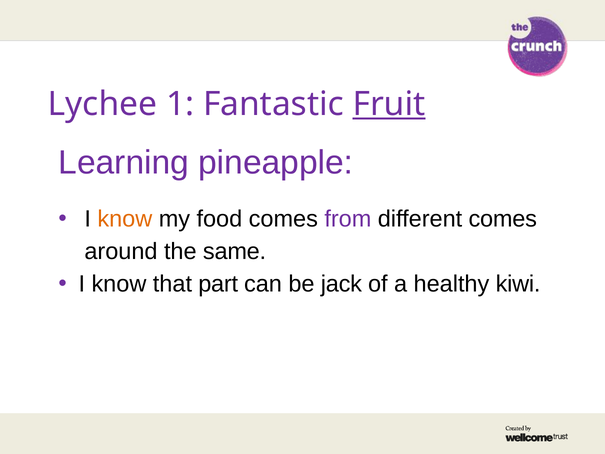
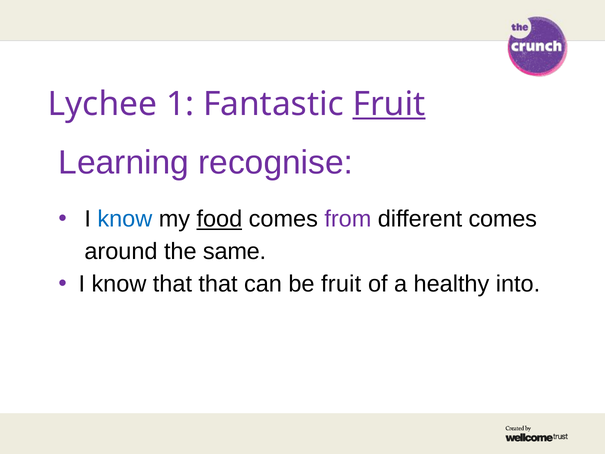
pineapple: pineapple -> recognise (276, 162)
know colour: orange -> blue (125, 219)
food underline: none -> present (219, 219)
that part: part -> that (218, 284)
be jack: jack -> fruit (341, 284)
kiwi: kiwi -> into (518, 284)
